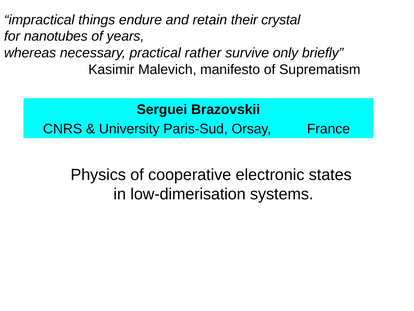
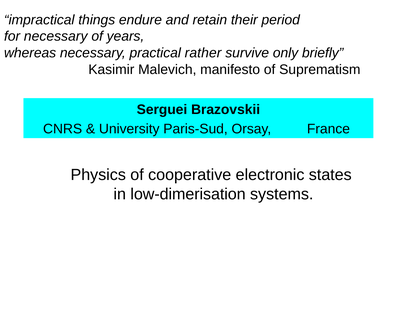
crystal: crystal -> period (281, 20)
for nanotubes: nanotubes -> necessary (56, 36)
